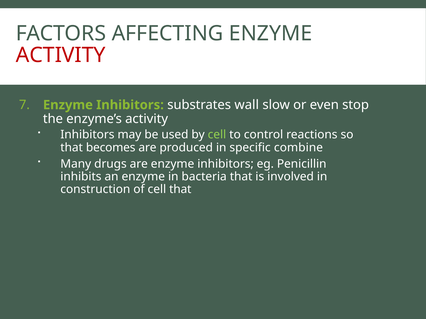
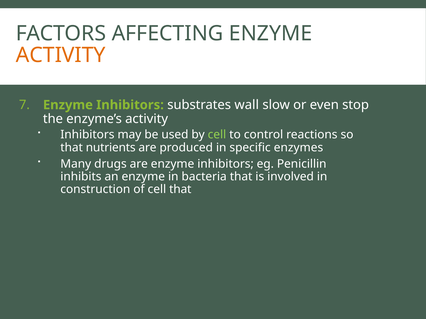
ACTIVITY colour: red -> orange (61, 55)
becomes: becomes -> nutrients (111, 148)
combine: combine -> enzymes (299, 148)
